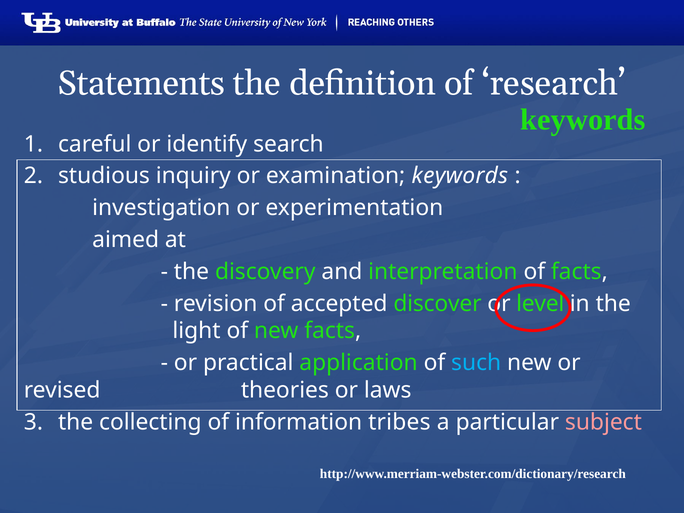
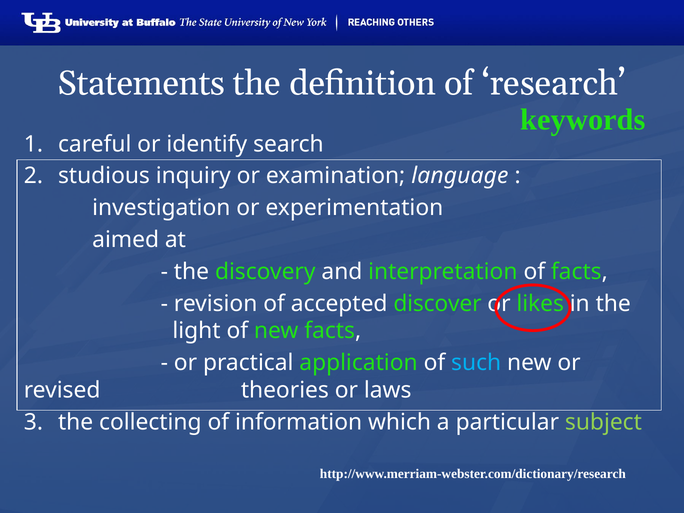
examination keywords: keywords -> language (460, 176)
level: level -> likes (540, 304)
tribes: tribes -> which (399, 422)
subject colour: pink -> light green (603, 422)
